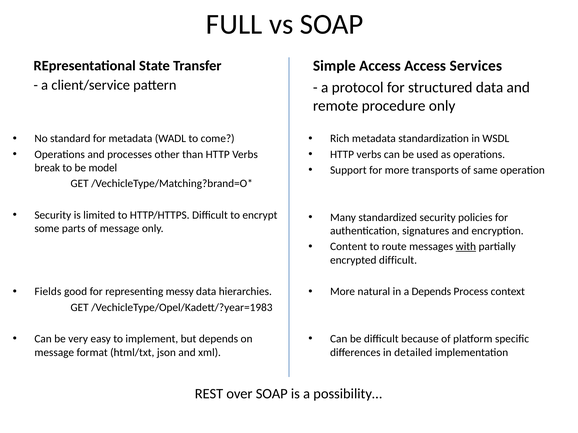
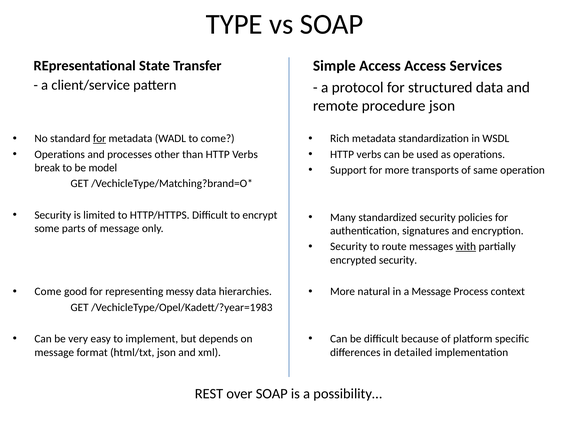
FULL: FULL -> TYPE (234, 24)
procedure only: only -> json (442, 106)
for underline: none -> present (100, 139)
Content: Content -> Security (349, 247)
encrypted difficult: difficult -> security (398, 260)
Fields: Fields -> Come (48, 292)
a Depends: Depends -> Message (431, 292)
